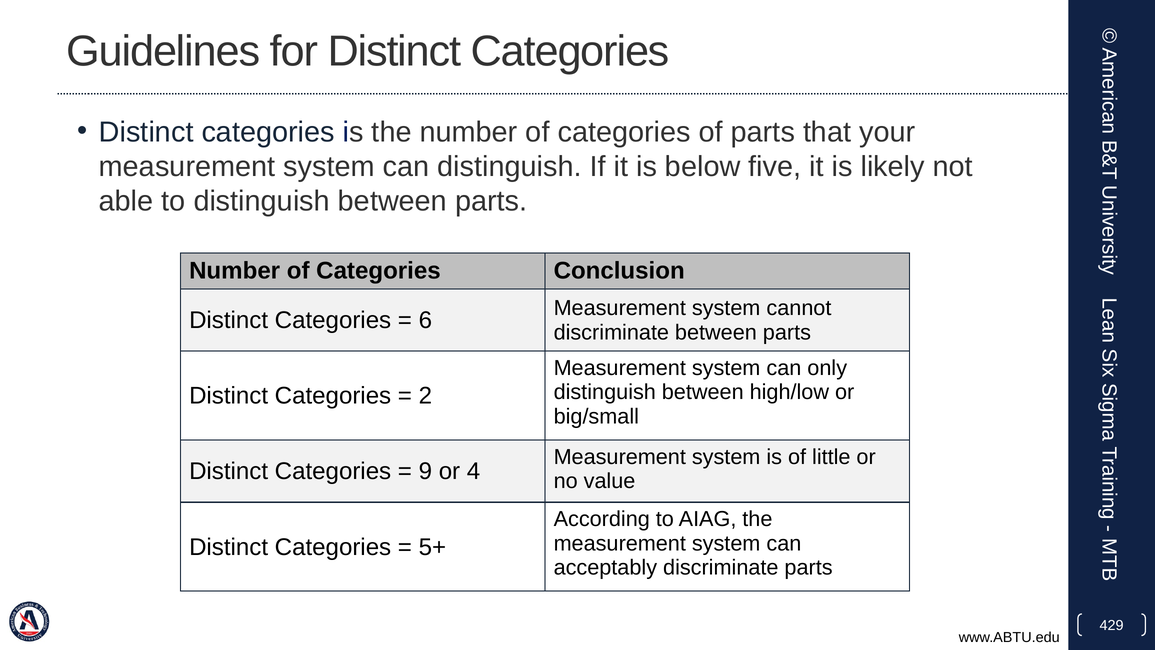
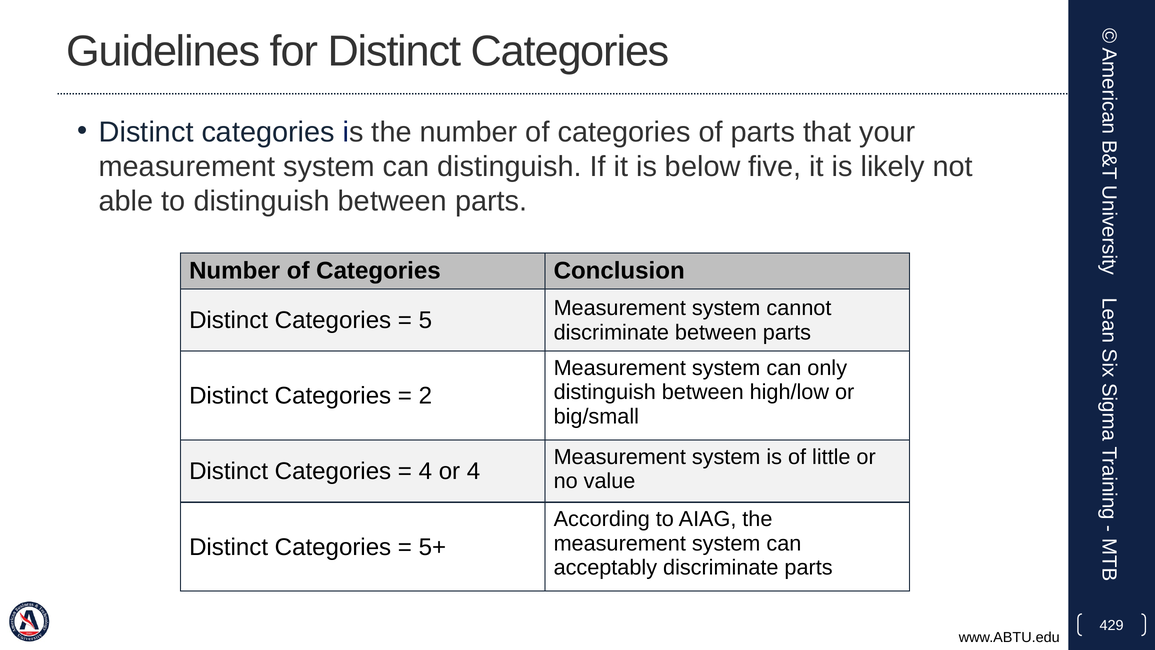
6: 6 -> 5 (425, 320)
9: 9 -> 4 (425, 471)
